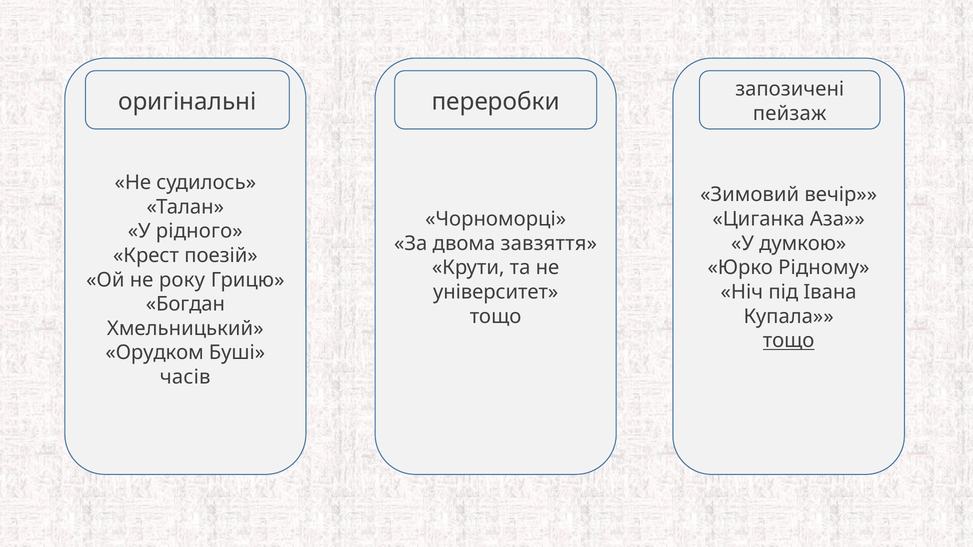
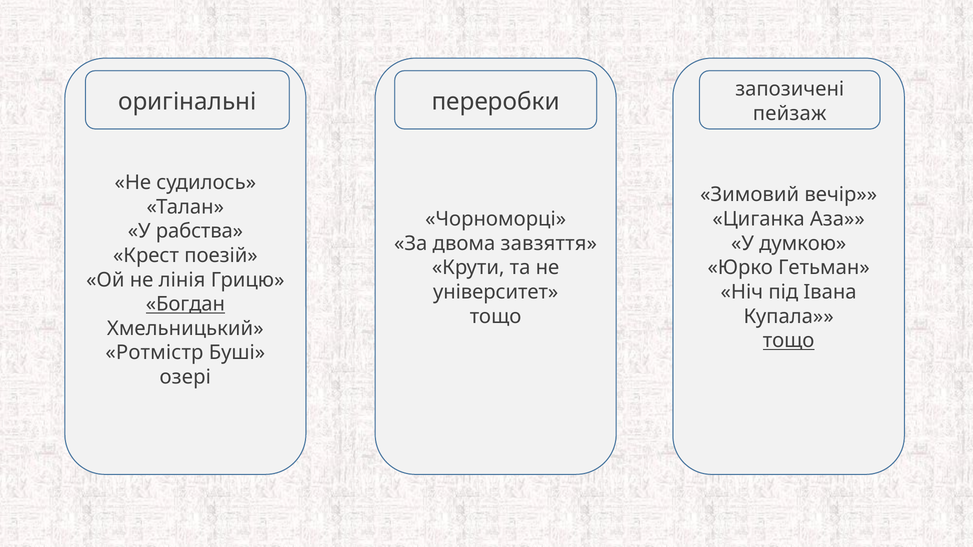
рідного: рідного -> рабства (199, 231)
Рідному: Рідному -> Гетьман (824, 268)
року: року -> лінія (182, 280)
Богдан underline: none -> present (185, 304)
Орудком: Орудком -> Ротмістр (154, 353)
часів: часів -> озері (185, 377)
